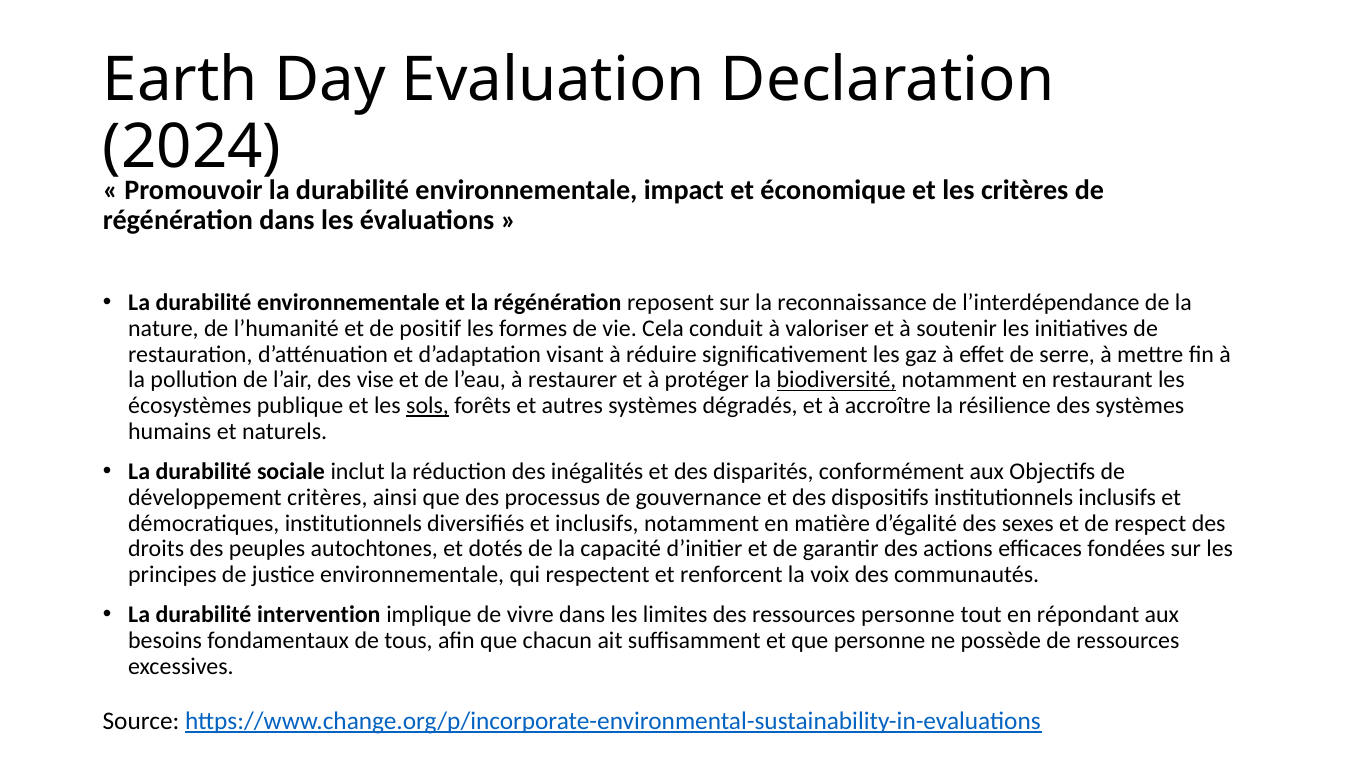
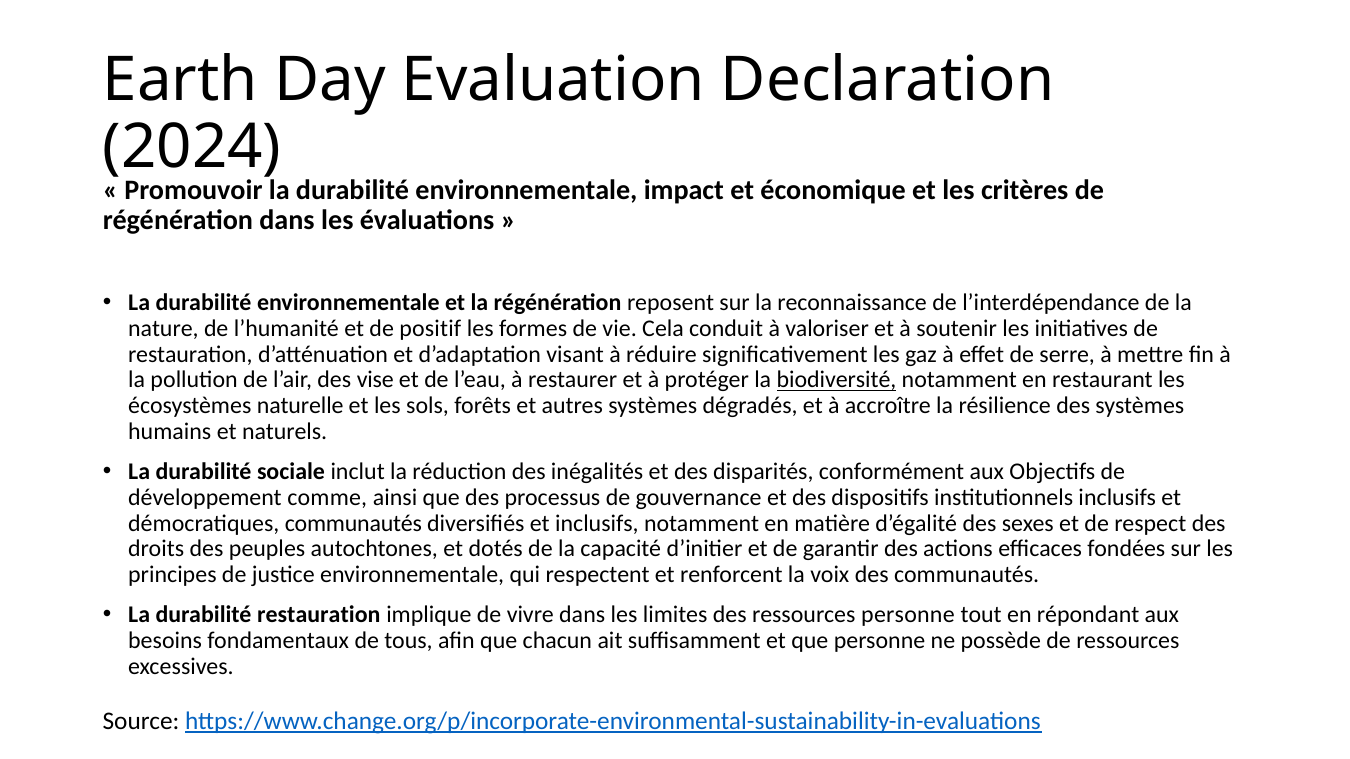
publique: publique -> naturelle (300, 406)
sols underline: present -> none (428, 406)
développement critères: critères -> comme (327, 498)
démocratiques institutionnels: institutionnels -> communautés (353, 523)
durabilité intervention: intervention -> restauration (319, 615)
